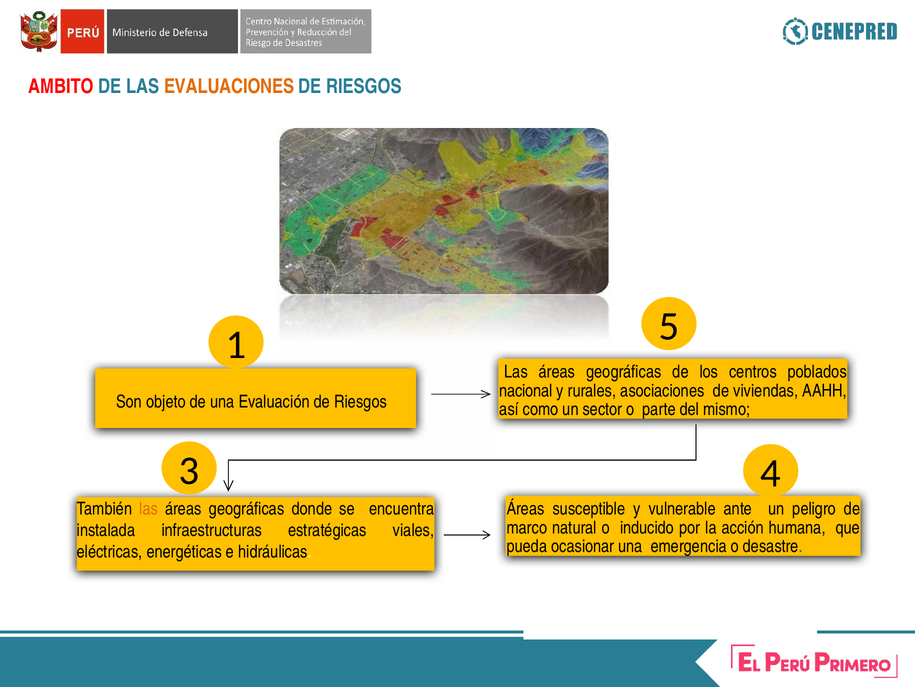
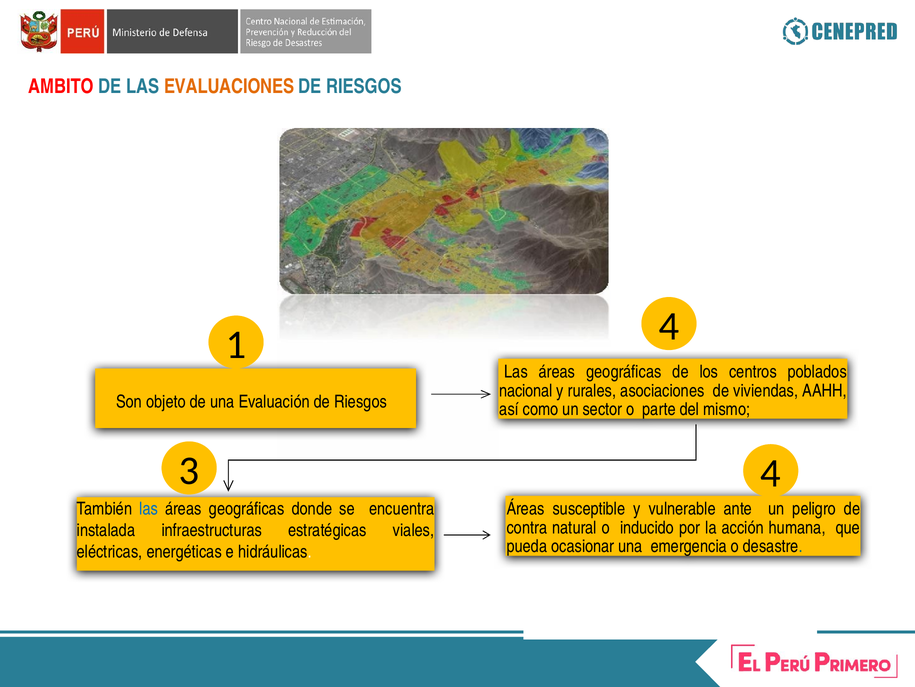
1 5: 5 -> 4 (669, 326)
las colour: orange -> blue (149, 509)
marco: marco -> contra (527, 527)
